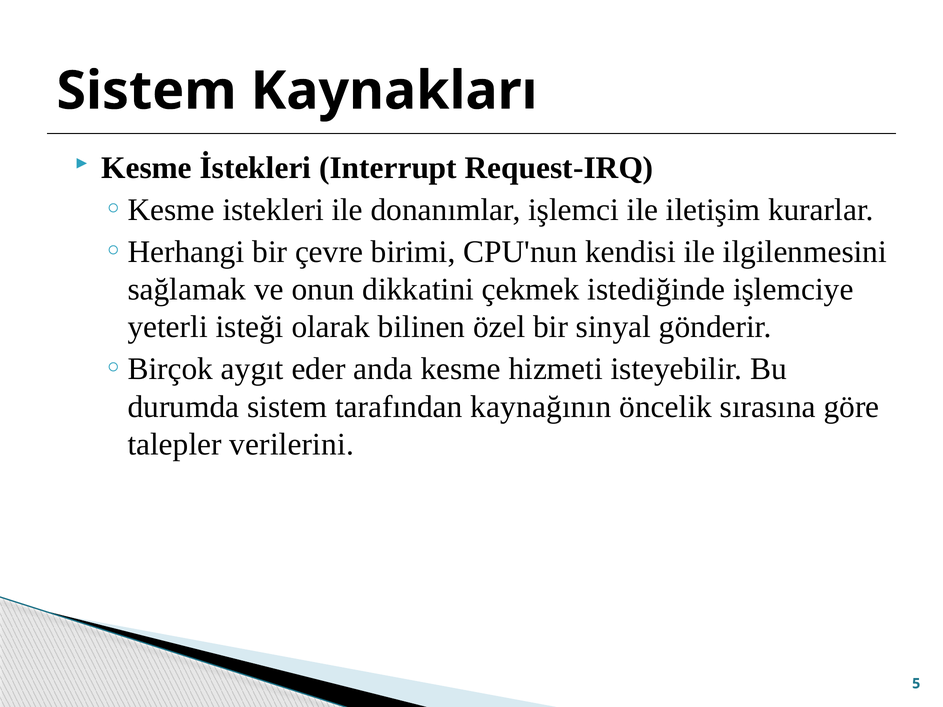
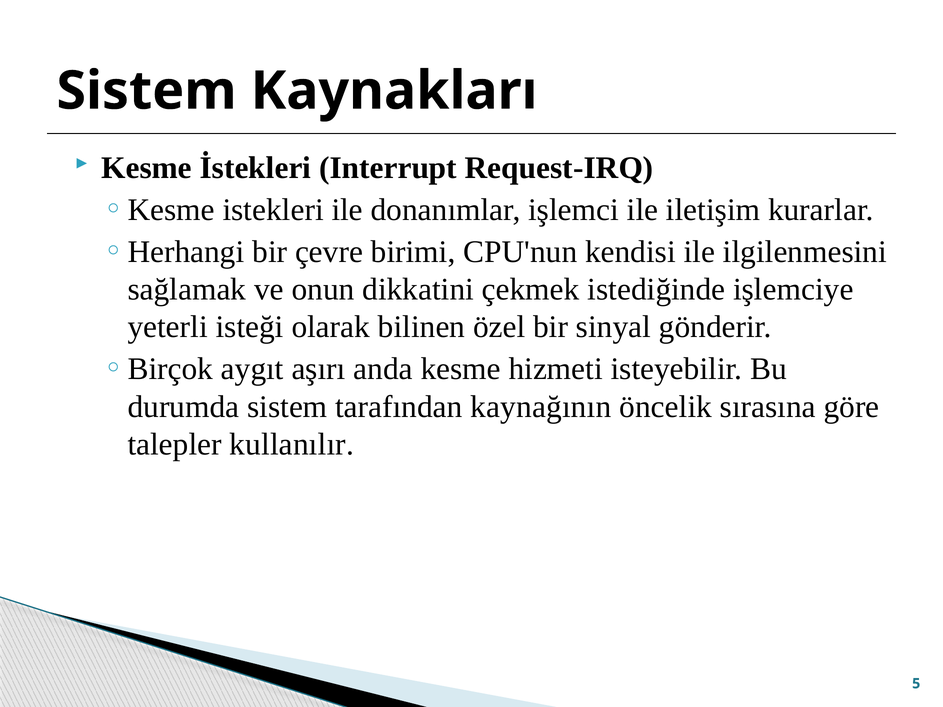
eder: eder -> aşırı (319, 369)
verilerini: verilerini -> kullanılır (292, 445)
